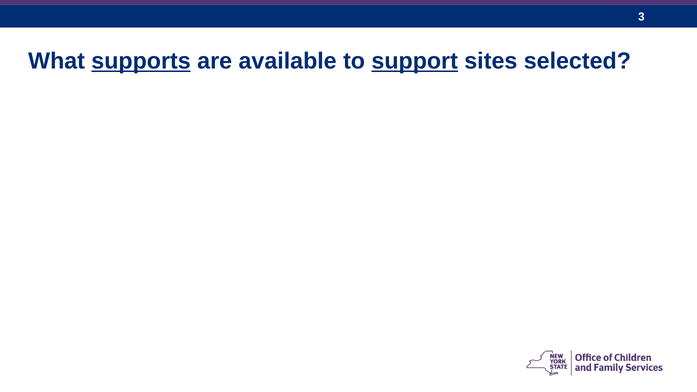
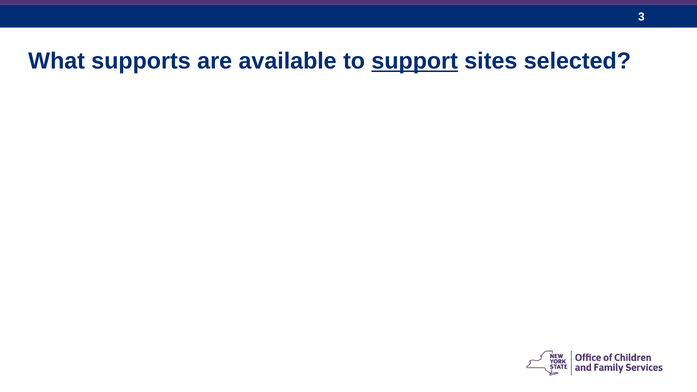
supports underline: present -> none (141, 61)
